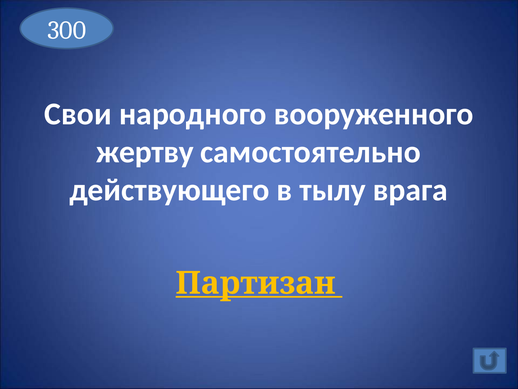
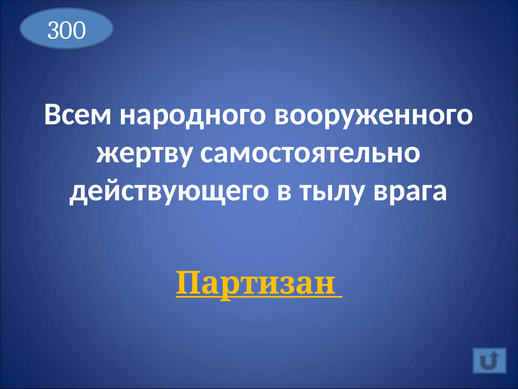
Свои: Свои -> Всем (78, 114)
